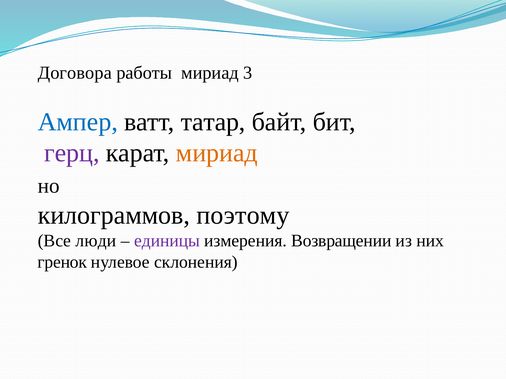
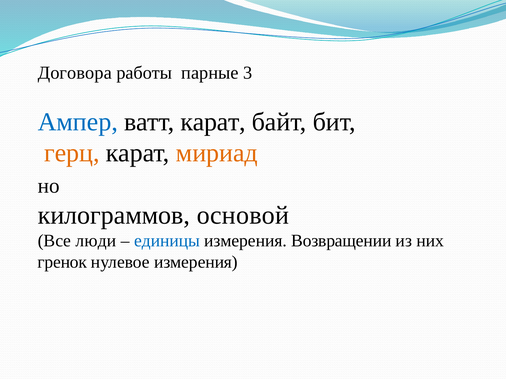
работы мириад: мириад -> парные (210, 73)
ватт татар: татар -> карат (213, 122)
герц colour: purple -> orange (72, 153)
поэтому: поэтому -> основой (243, 216)
единицы colour: purple -> blue (167, 241)
нулевое склонения: склонения -> измерения (196, 262)
